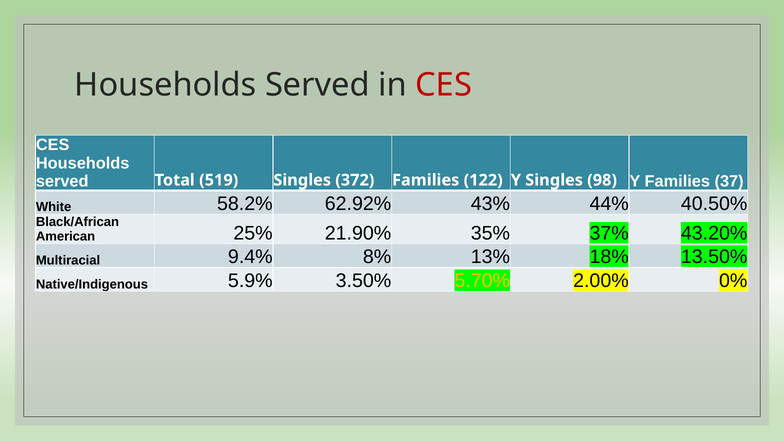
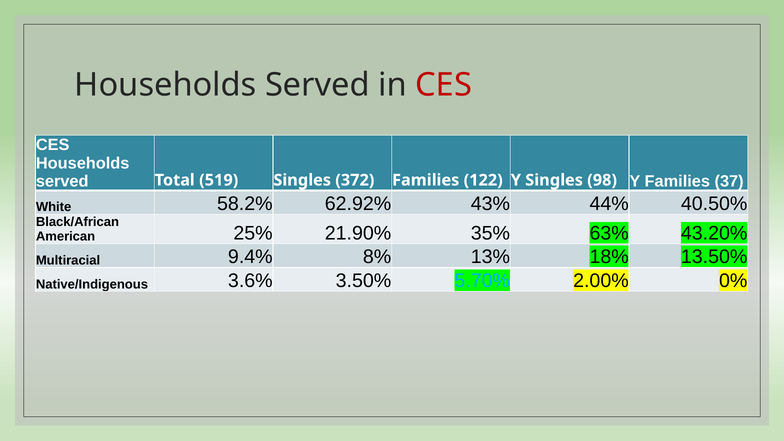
37%: 37% -> 63% (609, 233)
5.9%: 5.9% -> 3.6% (250, 281)
5.70% colour: yellow -> light blue (482, 281)
